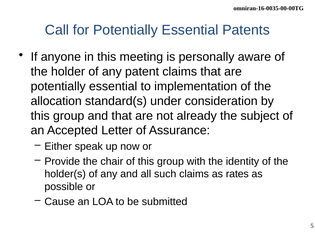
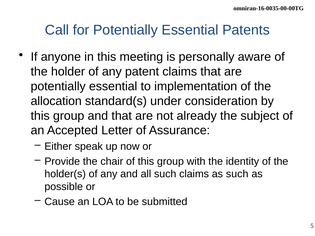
as rates: rates -> such (237, 174)
